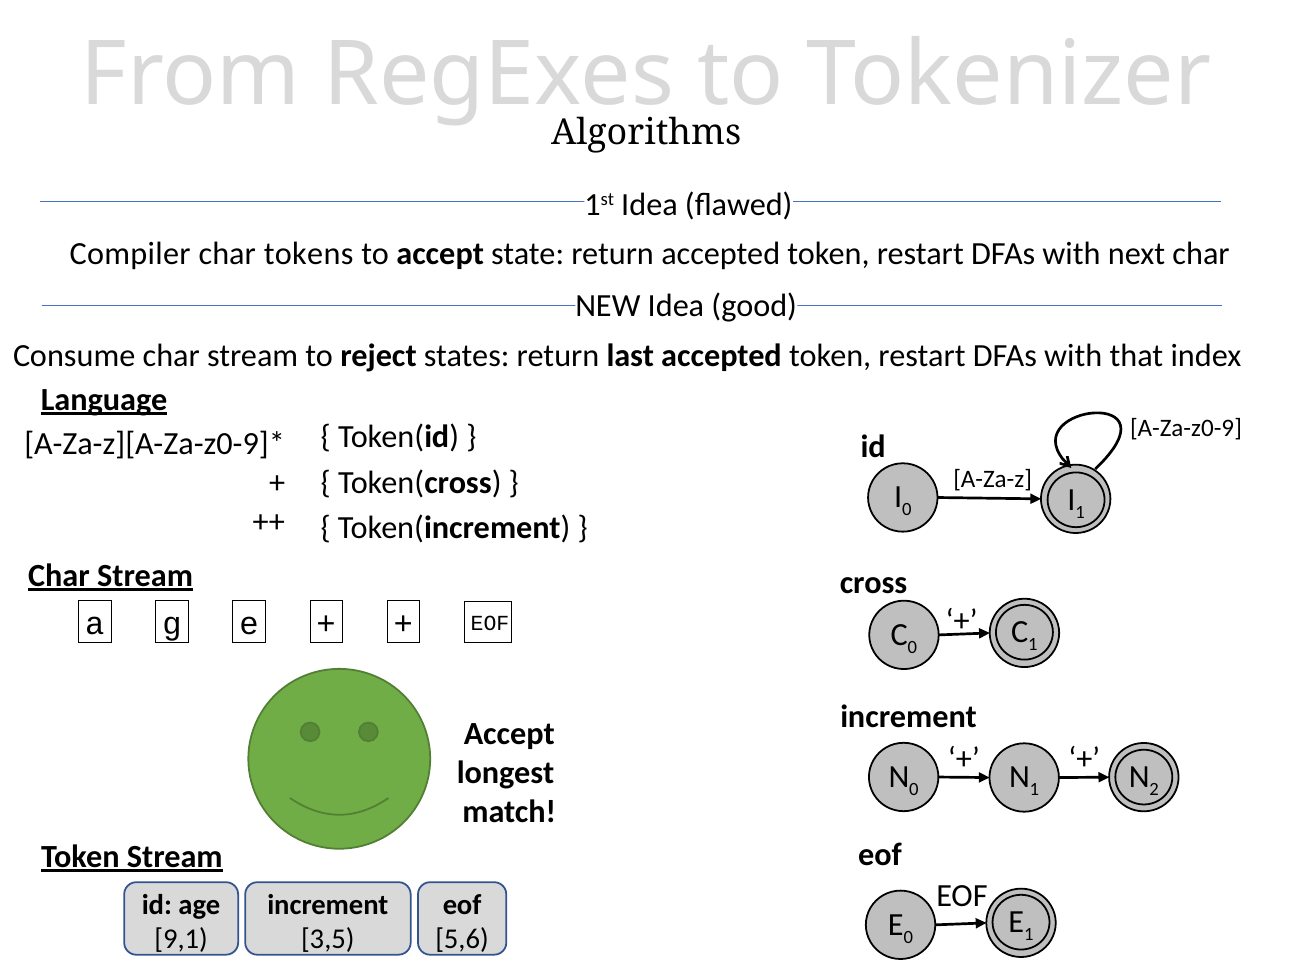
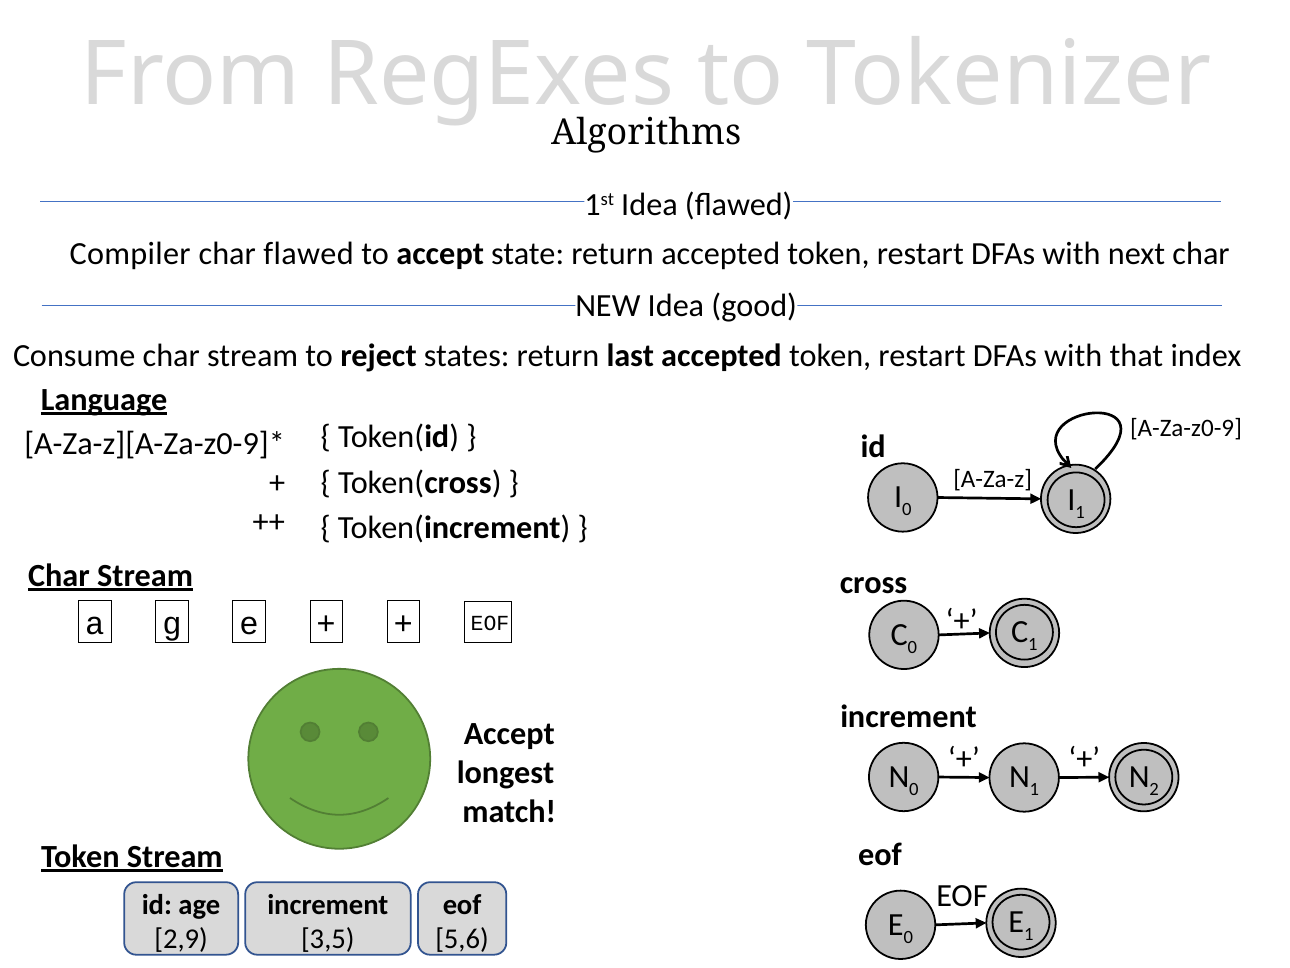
char tokens: tokens -> flawed (309, 253)
9,1: 9,1 -> 2,9 (181, 939)
